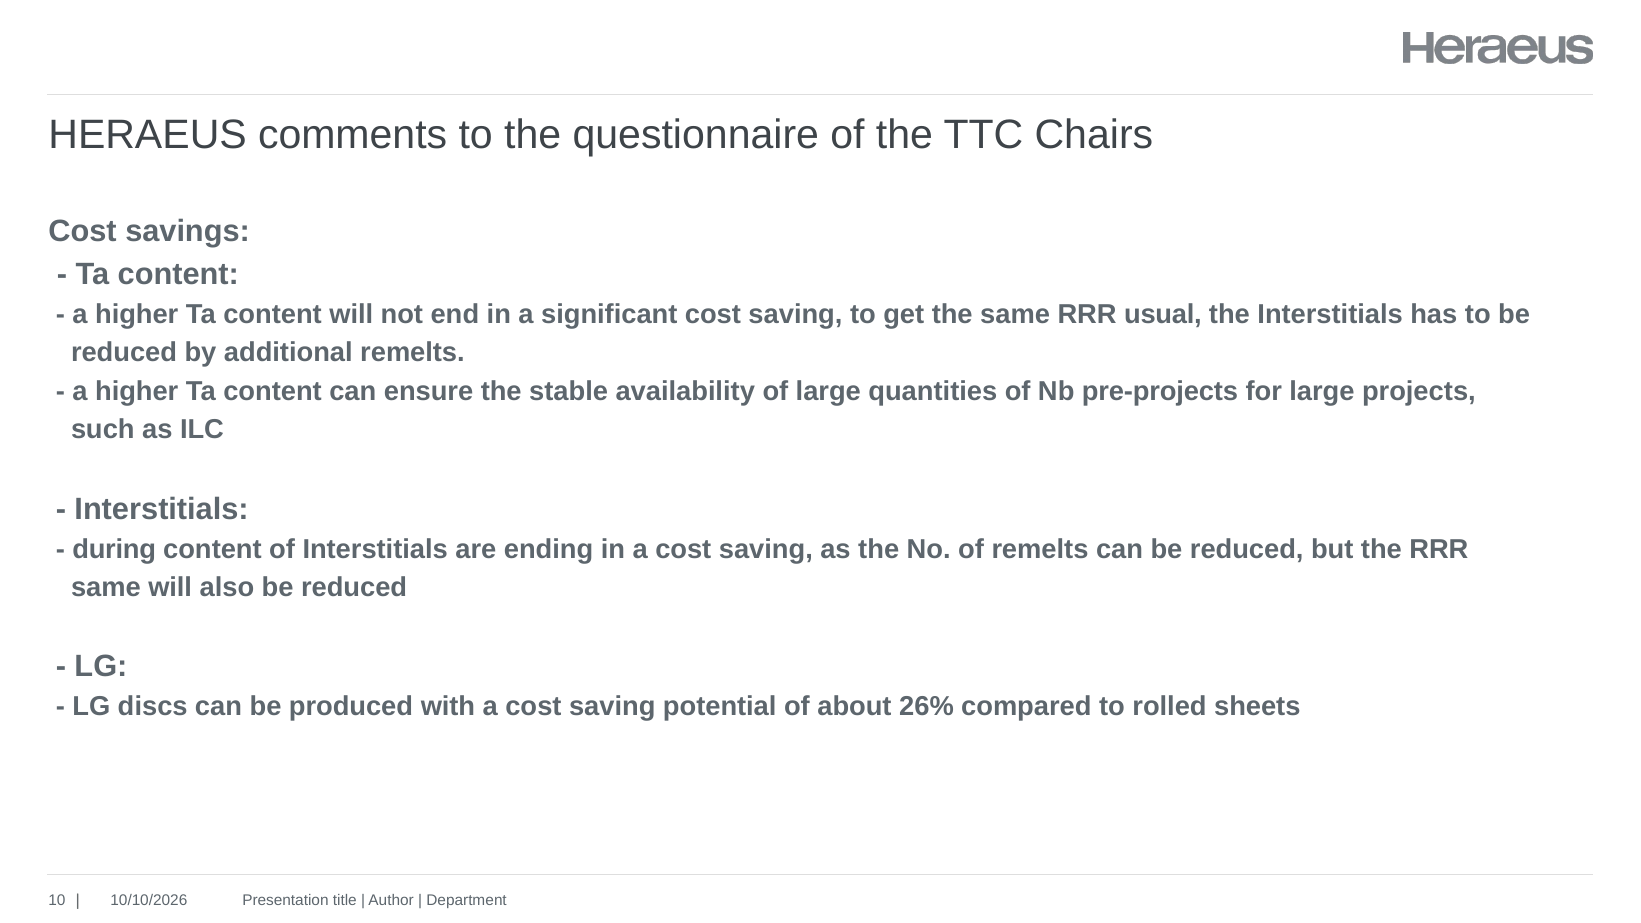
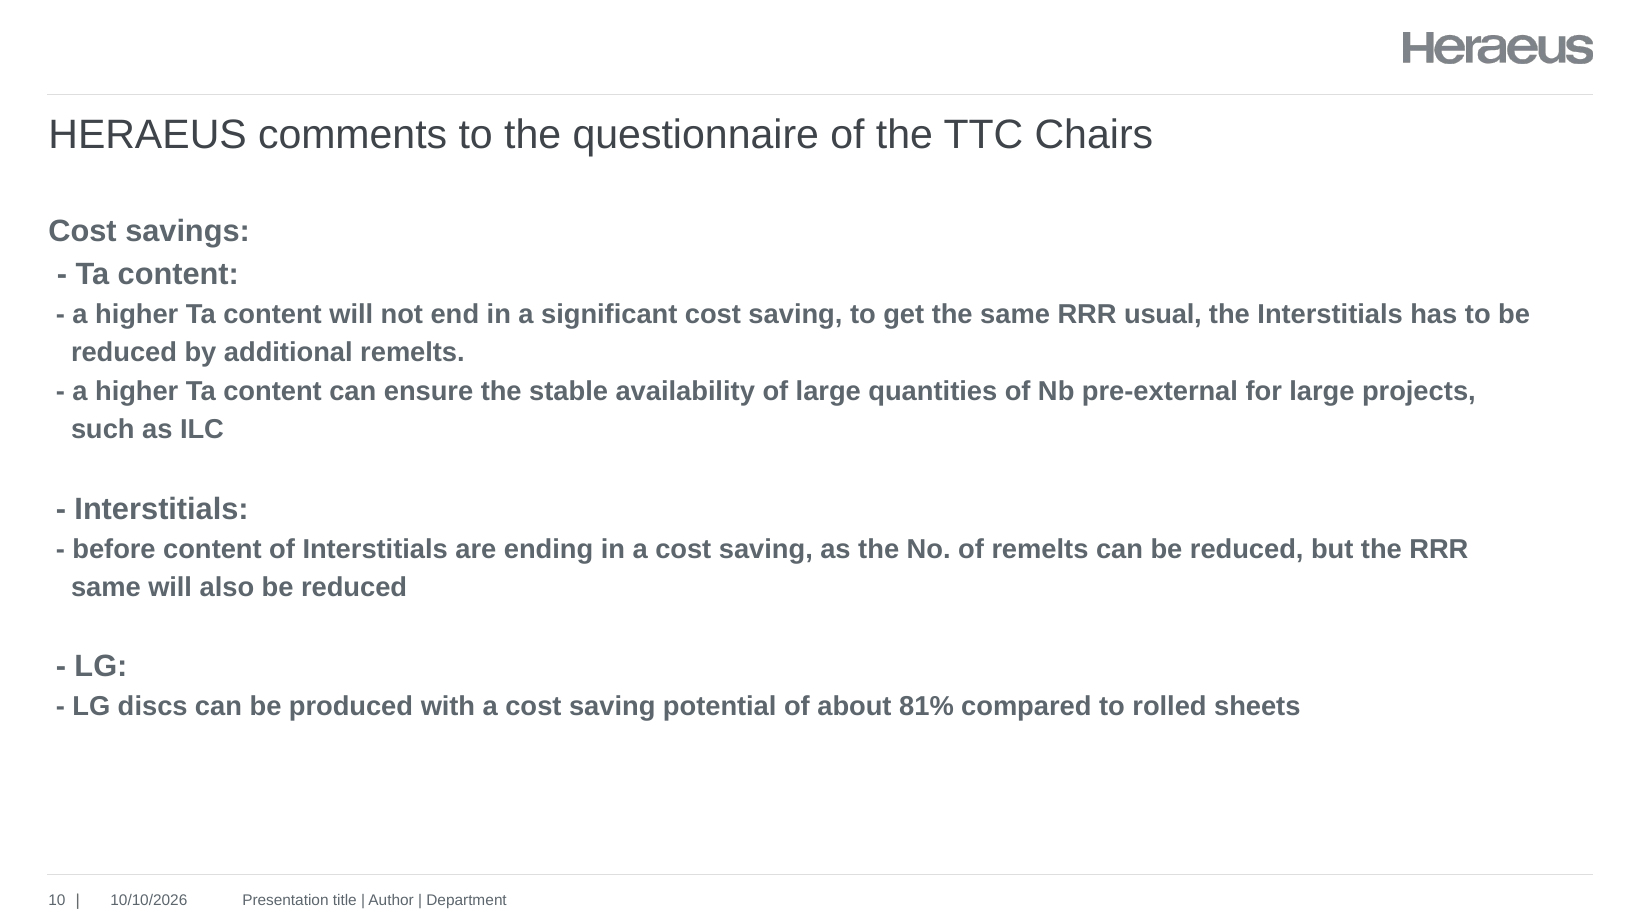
pre-projects: pre-projects -> pre-external (1160, 391)
during: during -> before (114, 549)
26%: 26% -> 81% (926, 707)
